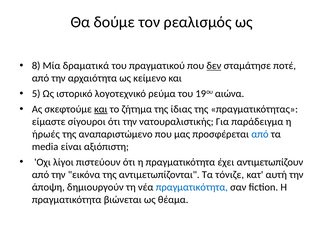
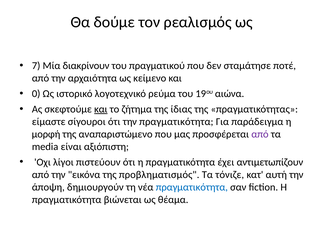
8: 8 -> 7 (36, 66)
δραματικά: δραματικά -> διακρίνουν (86, 66)
δεν underline: present -> none (214, 66)
5: 5 -> 0 (36, 94)
την νατουραλιστικής: νατουραλιστικής -> πραγματικότητα (176, 122)
ήρωές: ήρωές -> μορφή (46, 134)
από colour: blue -> purple (260, 134)
αντιμετωπίζονται: αντιμετωπίζονται -> προβληματισμός (159, 175)
